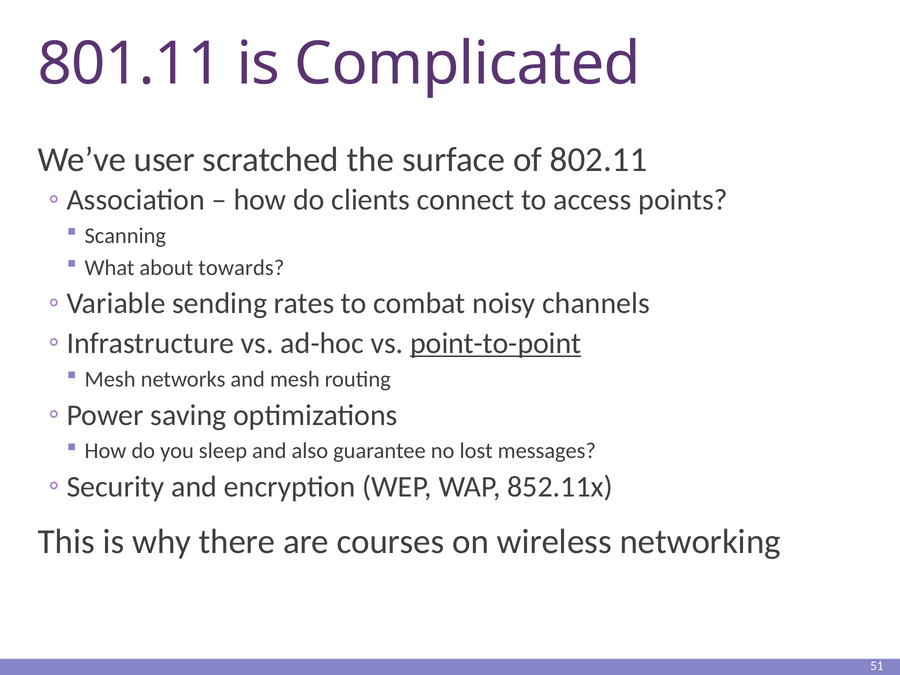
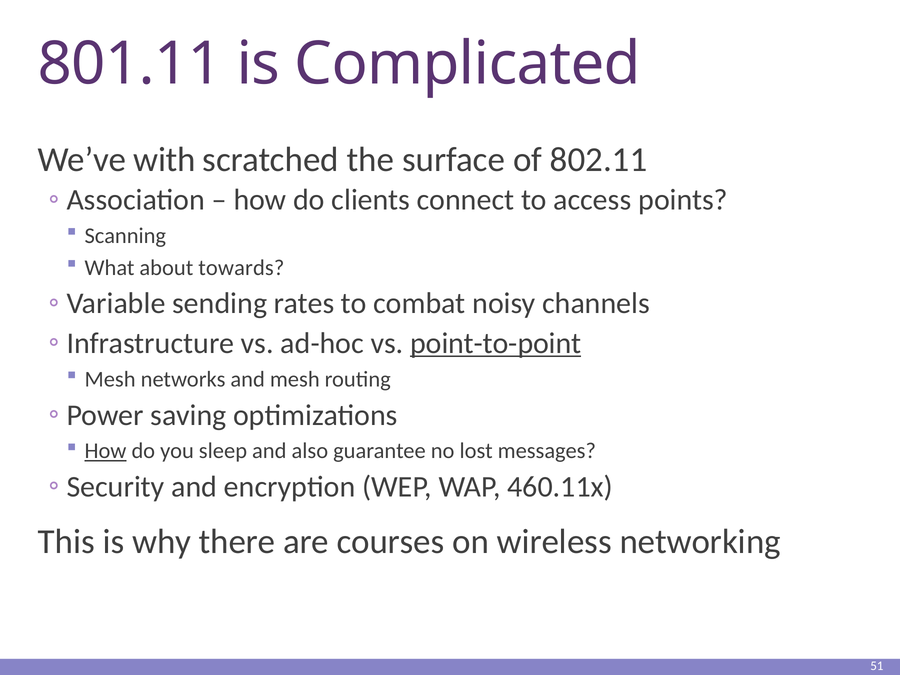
user: user -> with (164, 160)
How underline: none -> present (106, 451)
852.11x: 852.11x -> 460.11x (560, 487)
